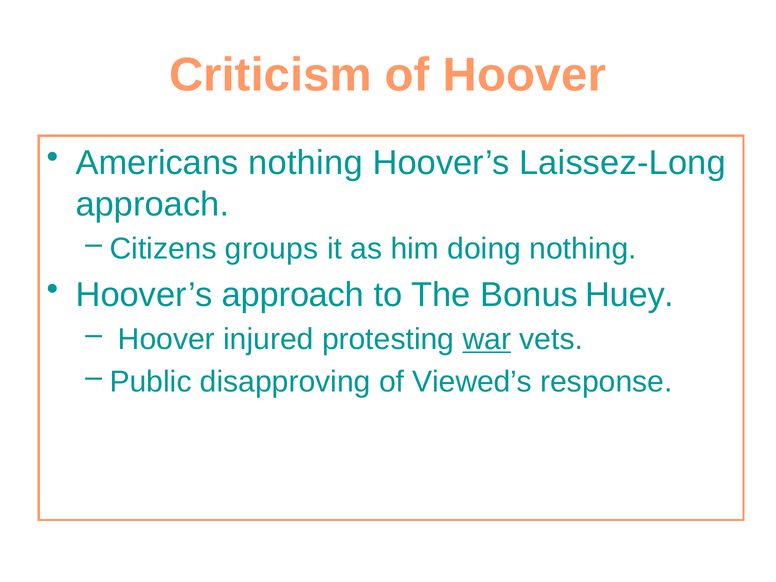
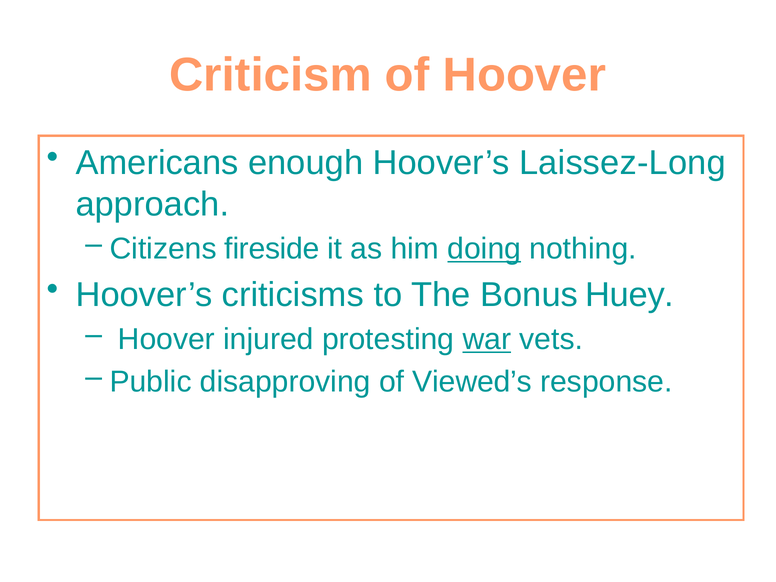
Americans nothing: nothing -> enough (306, 163)
groups: groups -> fireside (272, 249)
doing underline: none -> present (484, 249)
Hoover’s approach: approach -> criticisms (293, 295)
